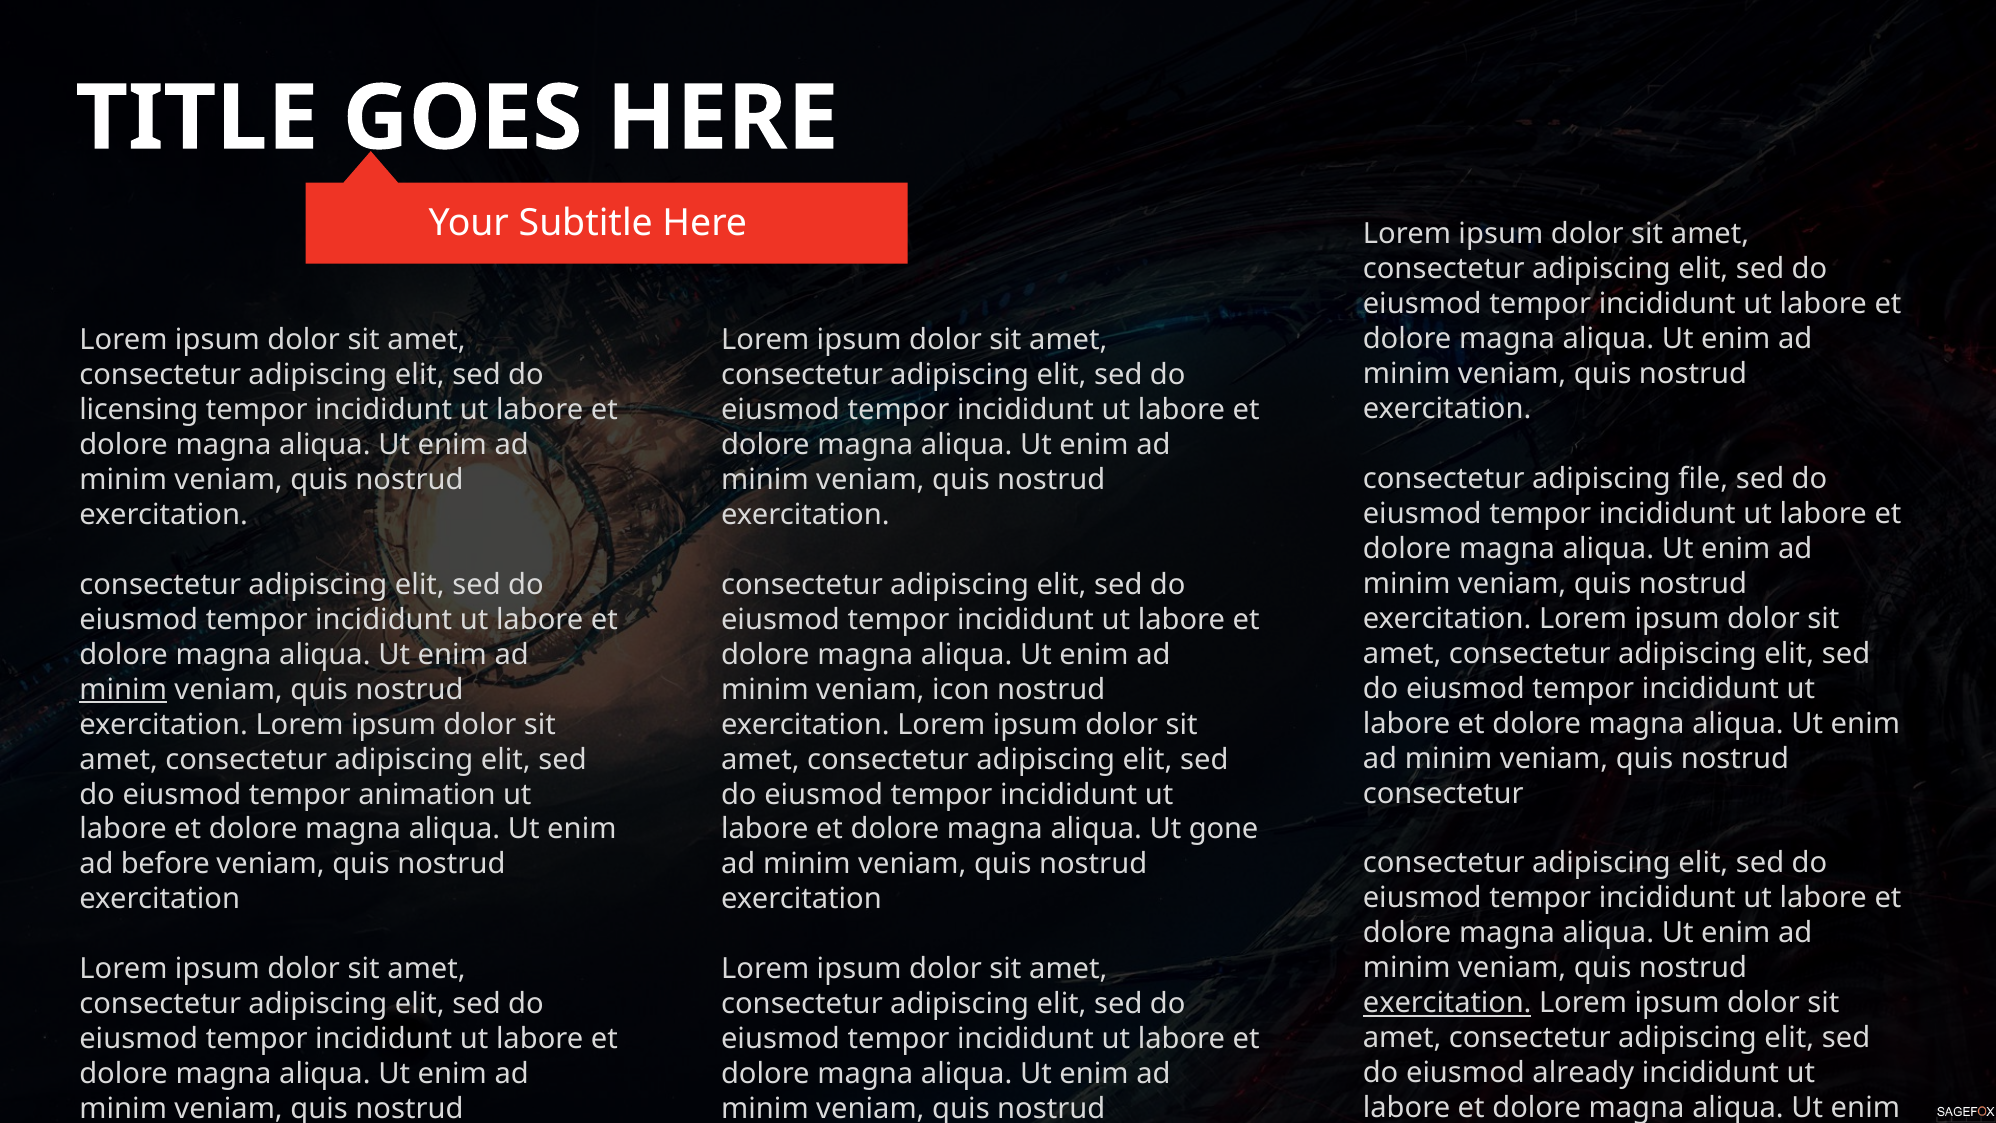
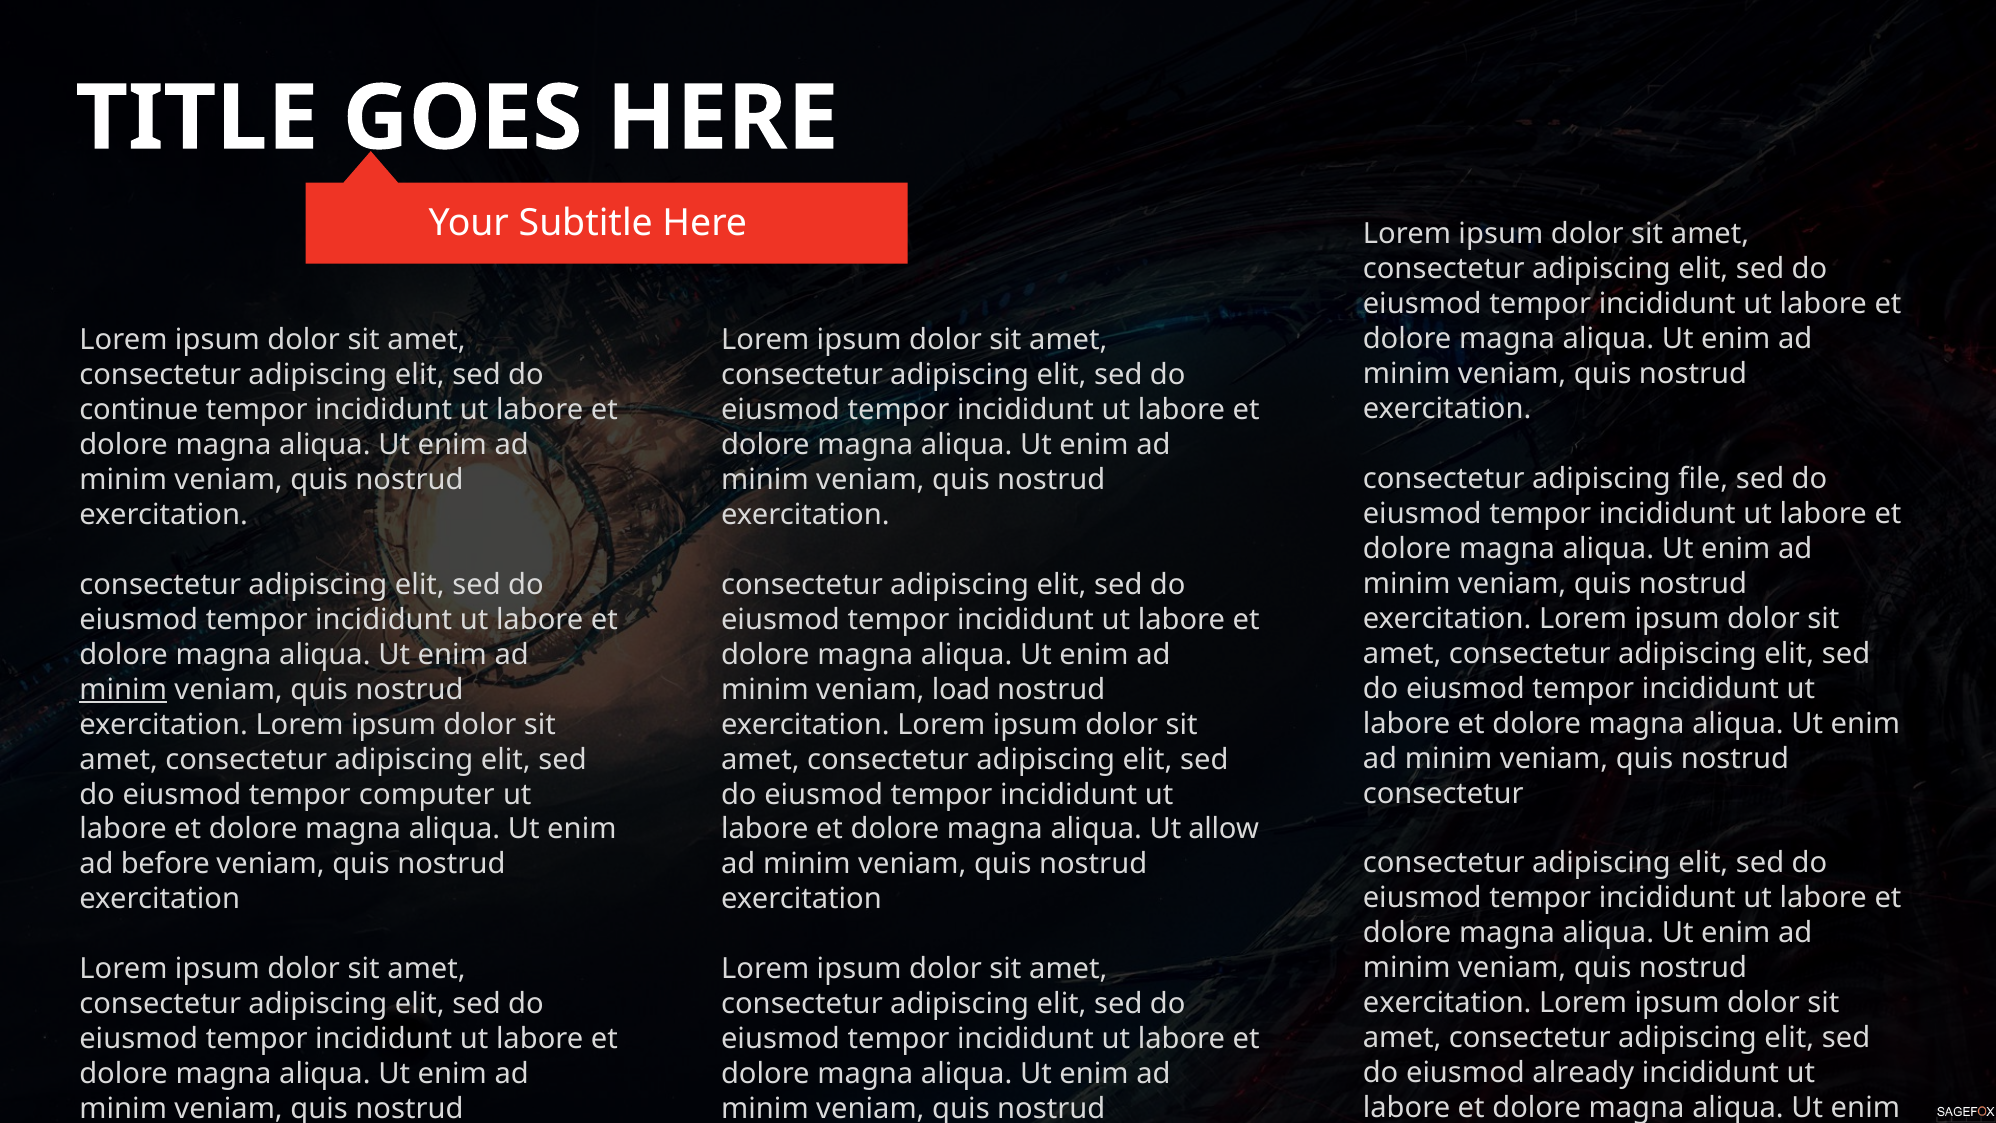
licensing: licensing -> continue (139, 410)
icon: icon -> load (961, 689)
animation: animation -> computer (427, 794)
gone: gone -> allow (1224, 829)
exercitation underline: present -> none (1447, 1003)
